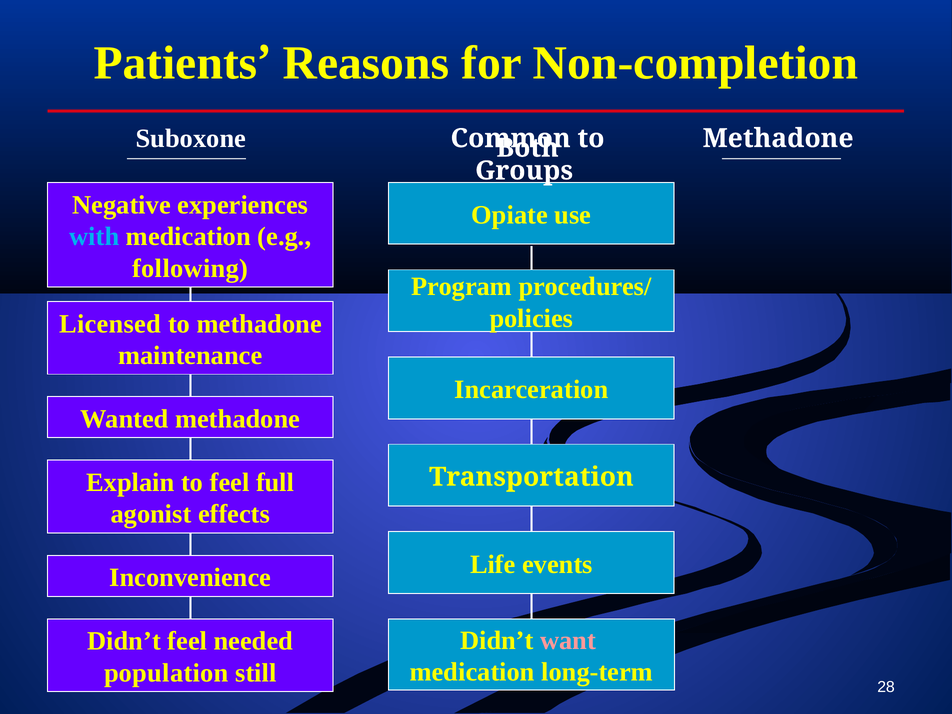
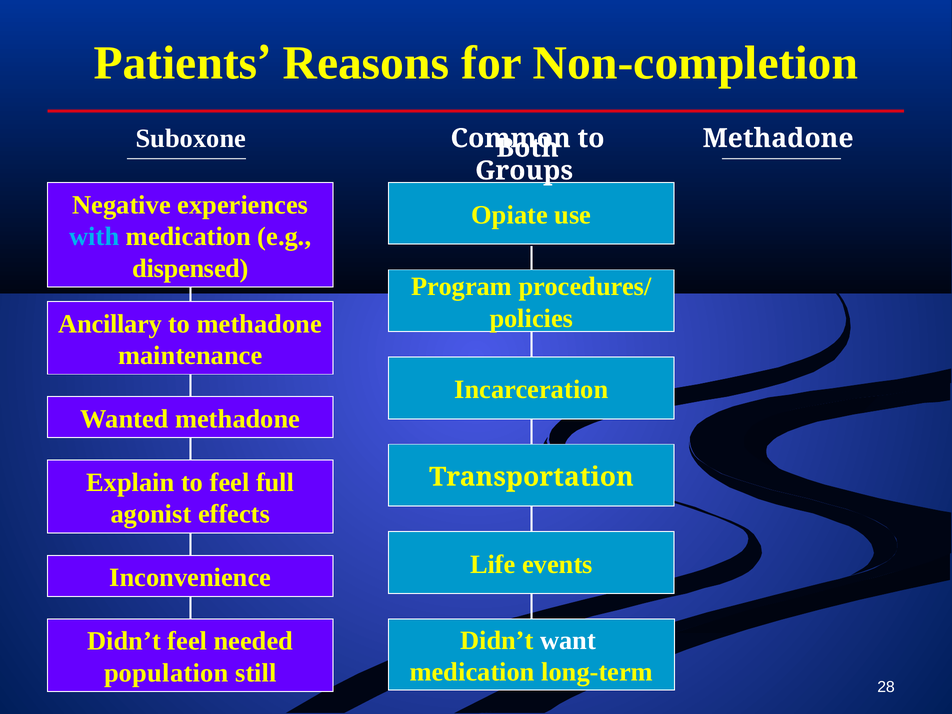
following: following -> dispensed (190, 268)
Licensed: Licensed -> Ancillary (110, 324)
want colour: pink -> white (568, 640)
